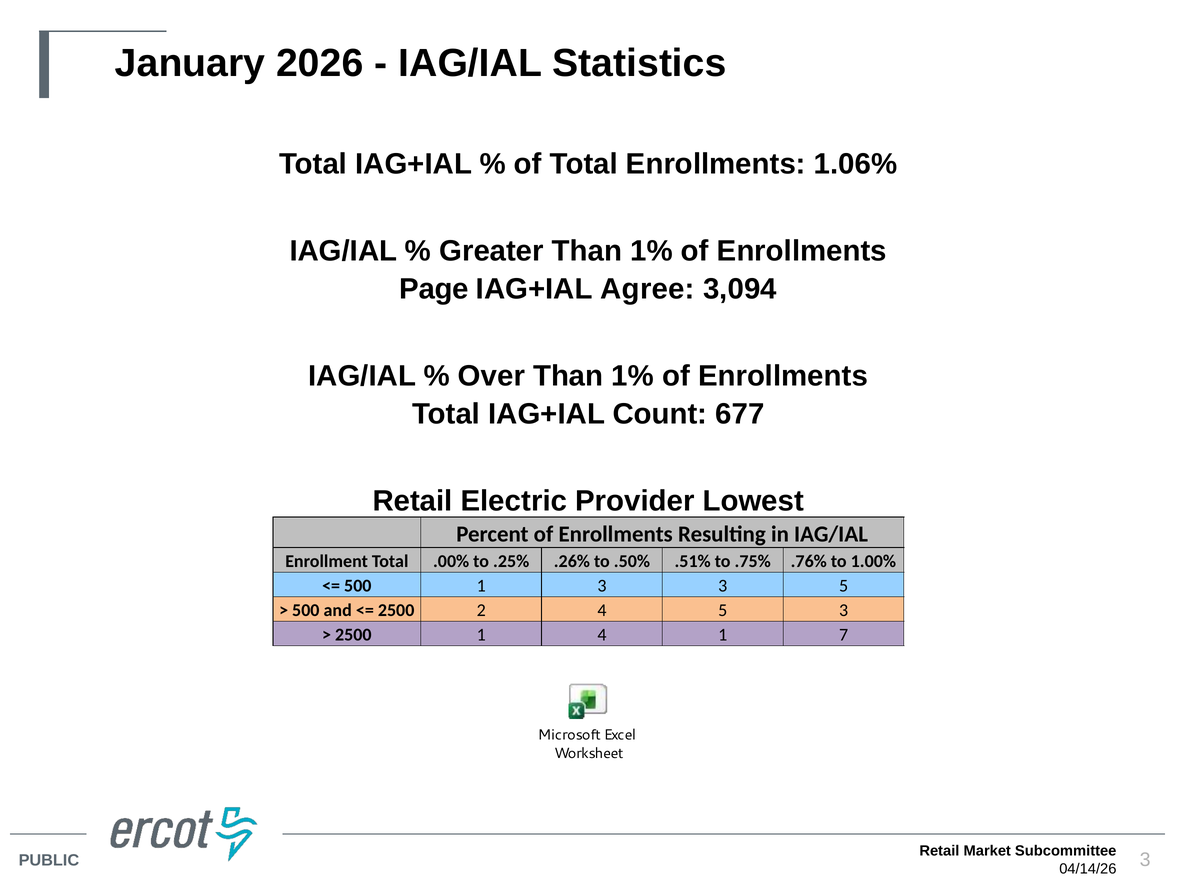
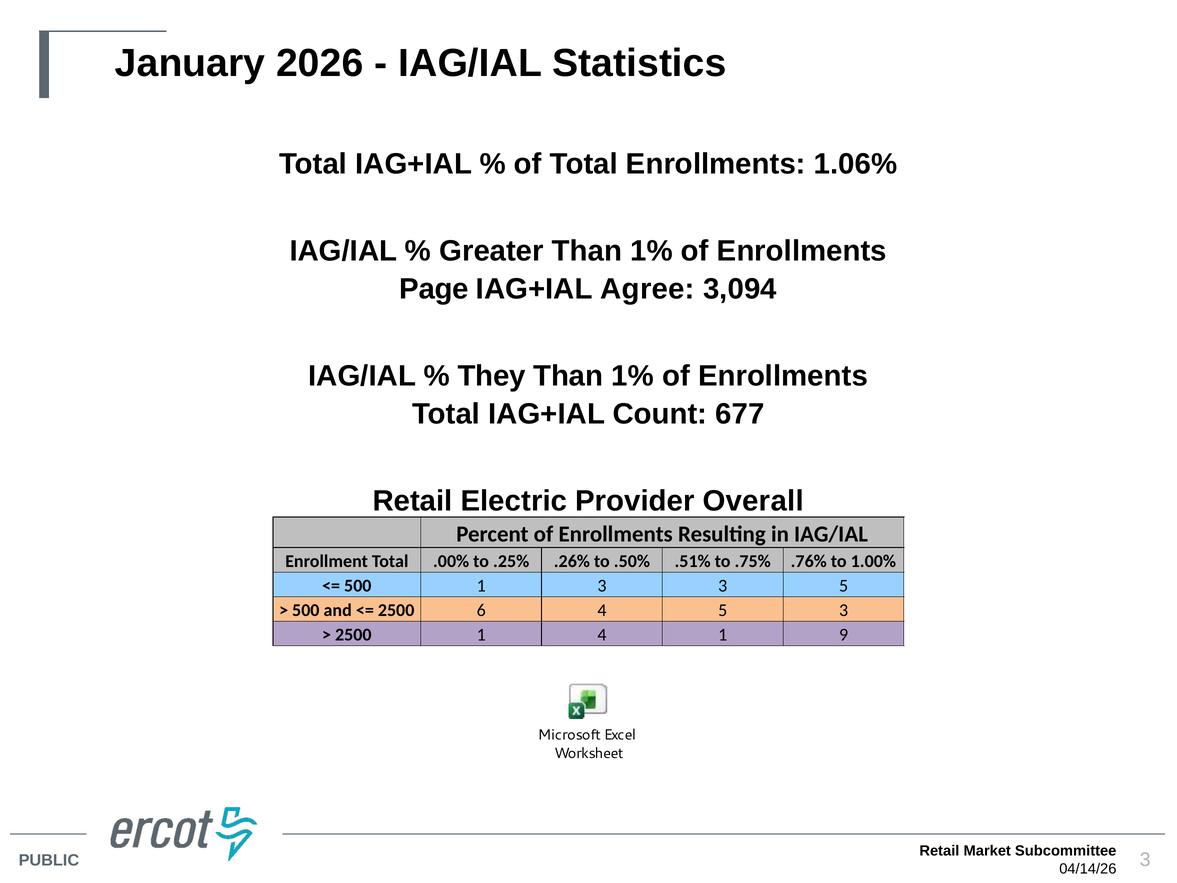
Over: Over -> They (492, 376)
Lowest: Lowest -> Overall (753, 501)
2: 2 -> 6 (481, 610)
7: 7 -> 9 (844, 635)
